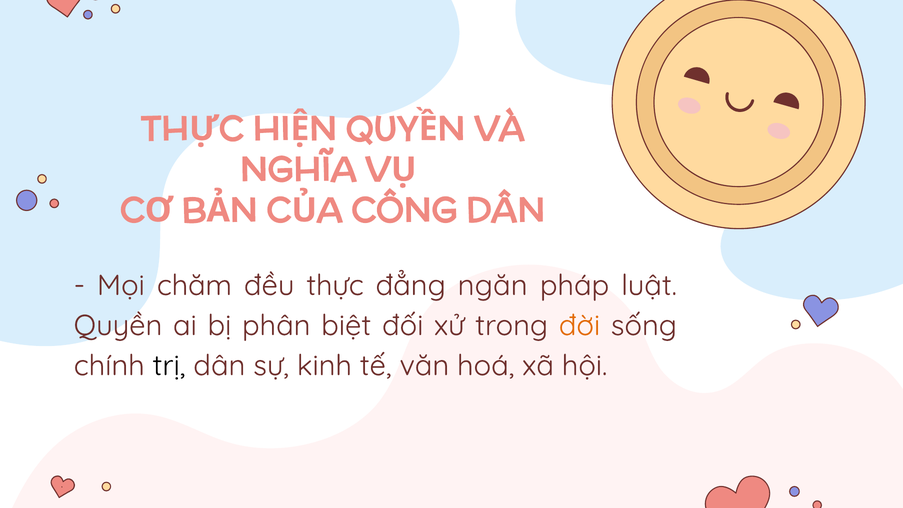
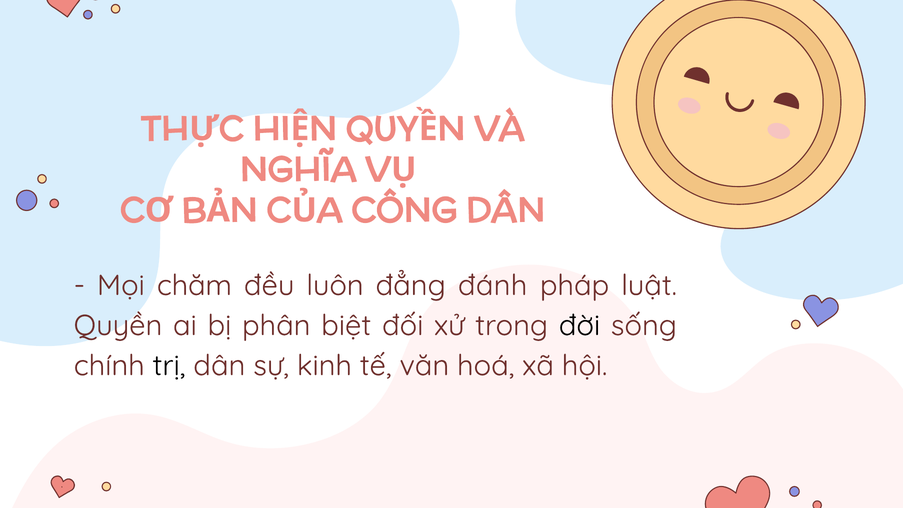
thực: thực -> luôn (335, 285)
ngăn: ngăn -> đánh (493, 285)
đời colour: orange -> black (579, 326)
